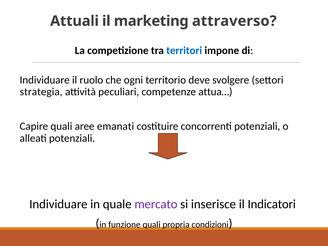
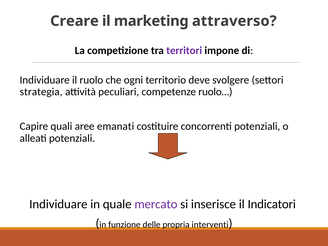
Attuali: Attuali -> Creare (74, 21)
territori colour: blue -> purple (184, 50)
attua…: attua… -> ruolo… (215, 92)
funzione quali: quali -> delle (152, 225)
condizioni: condizioni -> interventi (210, 225)
